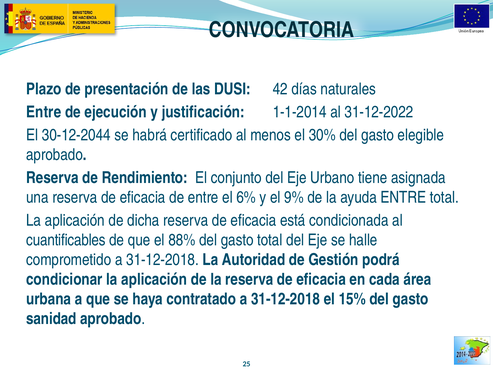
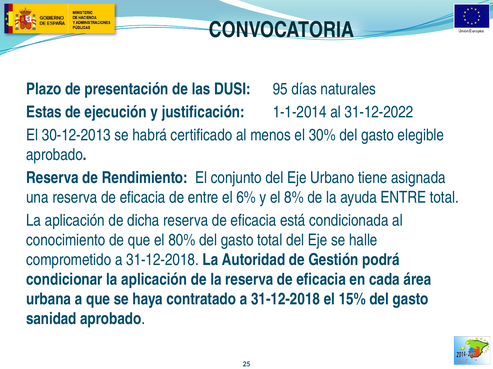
42: 42 -> 95 (280, 89)
Entre: Entre -> Estas (44, 112)
30-12-2044: 30-12-2044 -> 30-12-2013 (76, 135)
9%: 9% -> 8% (294, 198)
cuantificables: cuantificables -> conocimiento (66, 240)
88%: 88% -> 80% (182, 240)
